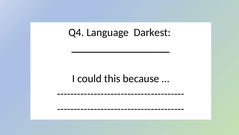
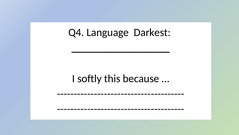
could: could -> softly (90, 78)
